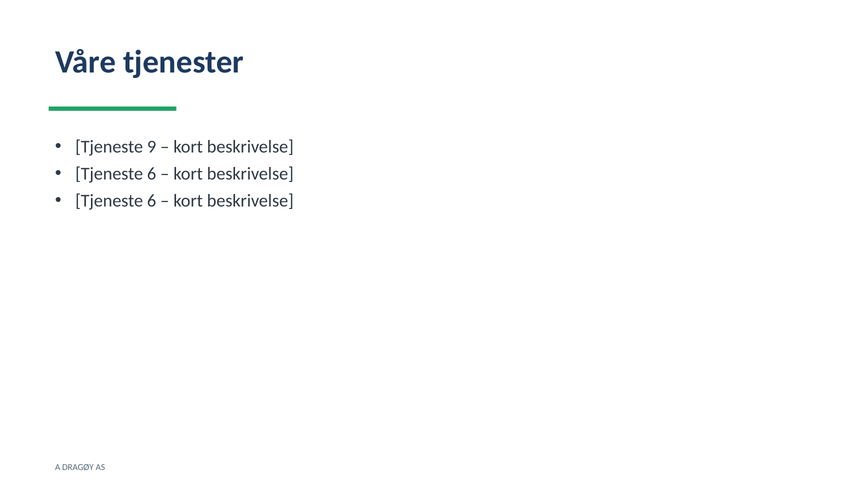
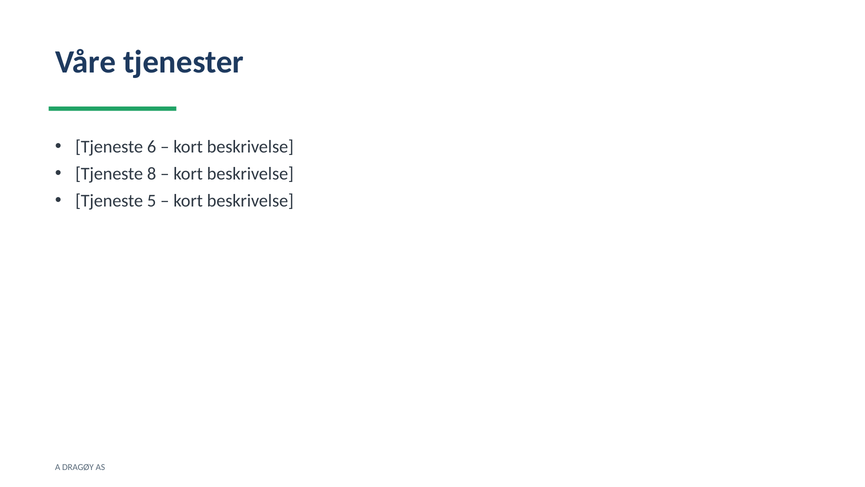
9: 9 -> 6 (152, 147)
6: 6 -> 8 (152, 174)
6: 6 -> 5 (152, 201)
